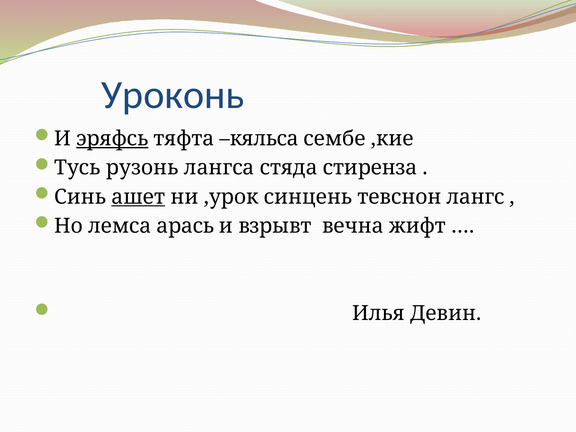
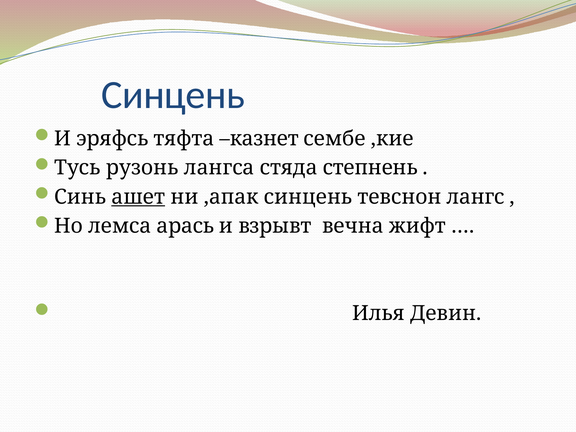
Уроконь: Уроконь -> Синцень (173, 95)
эряфсь underline: present -> none (112, 139)
кяльса: кяльса -> казнет (259, 139)
стиренза: стиренза -> степнень (370, 168)
,урок: ,урок -> ,апак (231, 197)
